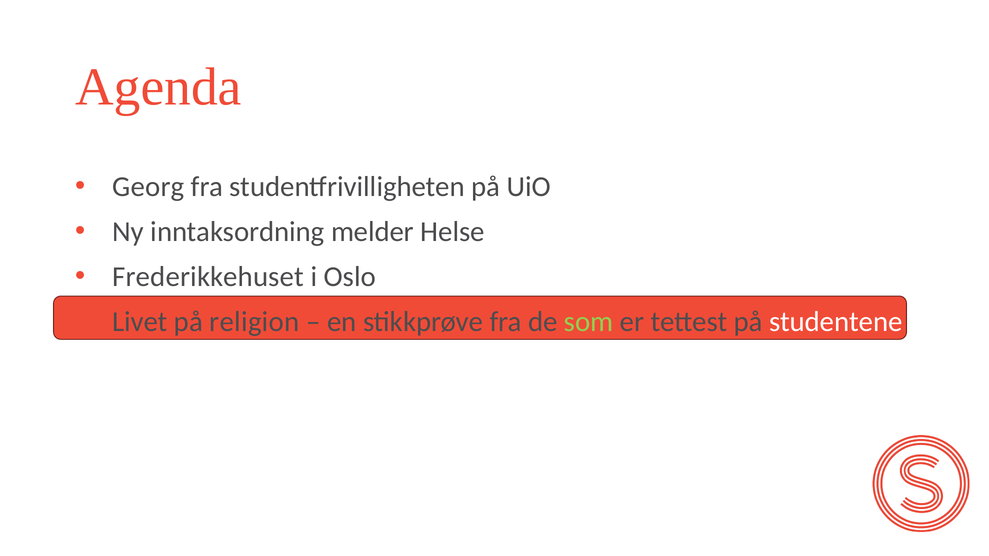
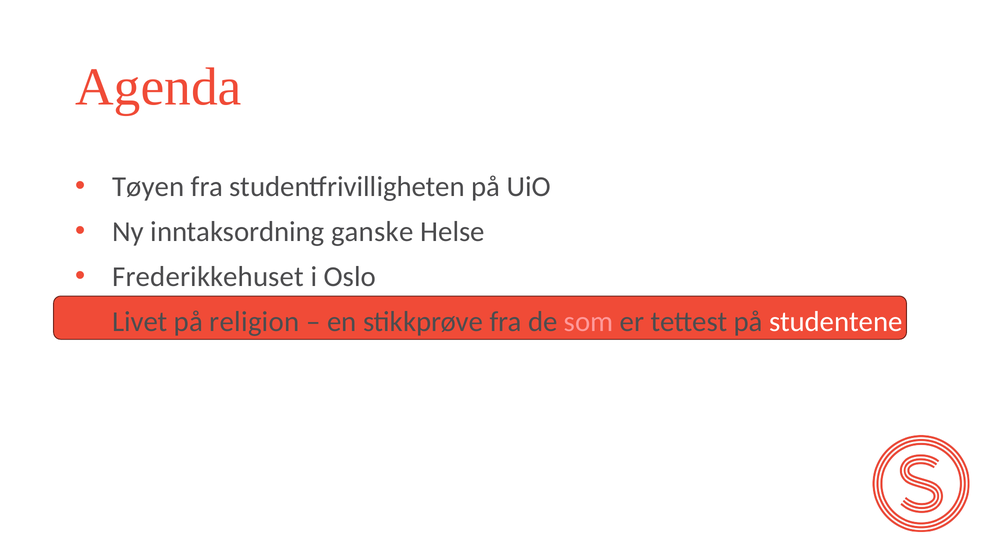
Georg: Georg -> Tøyen (148, 187)
melder: melder -> ganske (372, 232)
som colour: light green -> pink (589, 322)
